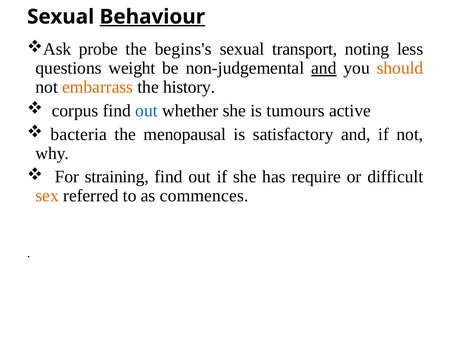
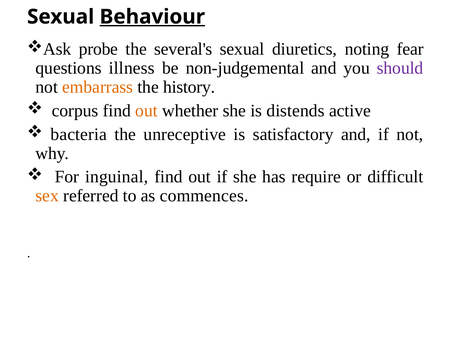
begins's: begins's -> several's (183, 49)
transport: transport -> diuretics (305, 49)
less: less -> fear (410, 49)
weight: weight -> illness (132, 68)
and underline: present -> none (324, 68)
should colour: orange -> purple (400, 68)
out colour: blue -> orange (147, 111)
tumours: tumours -> distends (296, 111)
menopausal: menopausal -> unreceptive (185, 134)
straining: straining -> inguinal (117, 177)
